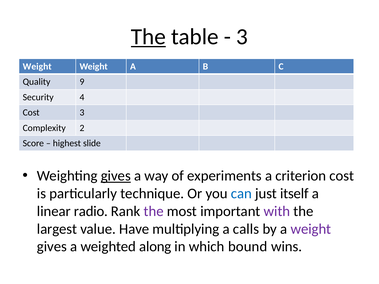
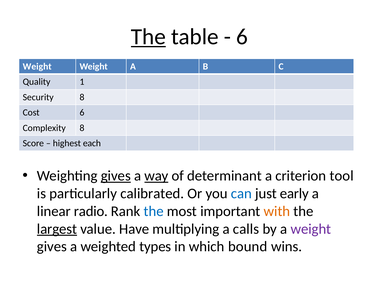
3: 3 -> 6 (242, 37)
9: 9 -> 1 (82, 82)
Security 4: 4 -> 8 (82, 97)
Cost 3: 3 -> 6 (82, 113)
Complexity 2: 2 -> 8 (82, 128)
slide: slide -> each (92, 143)
way underline: none -> present (156, 176)
experiments: experiments -> determinant (224, 176)
criterion cost: cost -> tool (342, 176)
technique: technique -> calibrated (152, 194)
itself: itself -> early (294, 194)
the colour: purple -> blue (154, 211)
with colour: purple -> orange (277, 211)
largest underline: none -> present (57, 229)
along: along -> types (155, 247)
